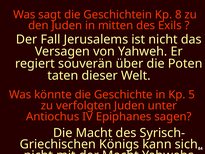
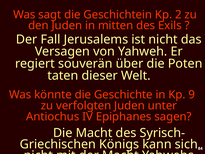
8: 8 -> 2 (178, 15)
5: 5 -> 9 (192, 95)
